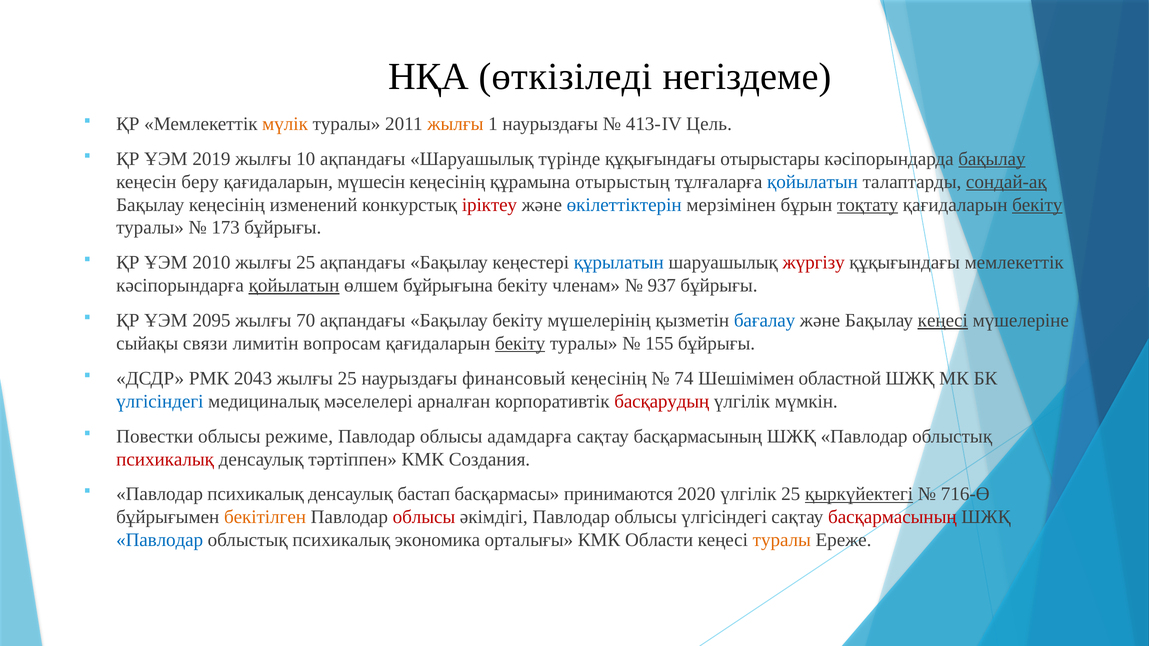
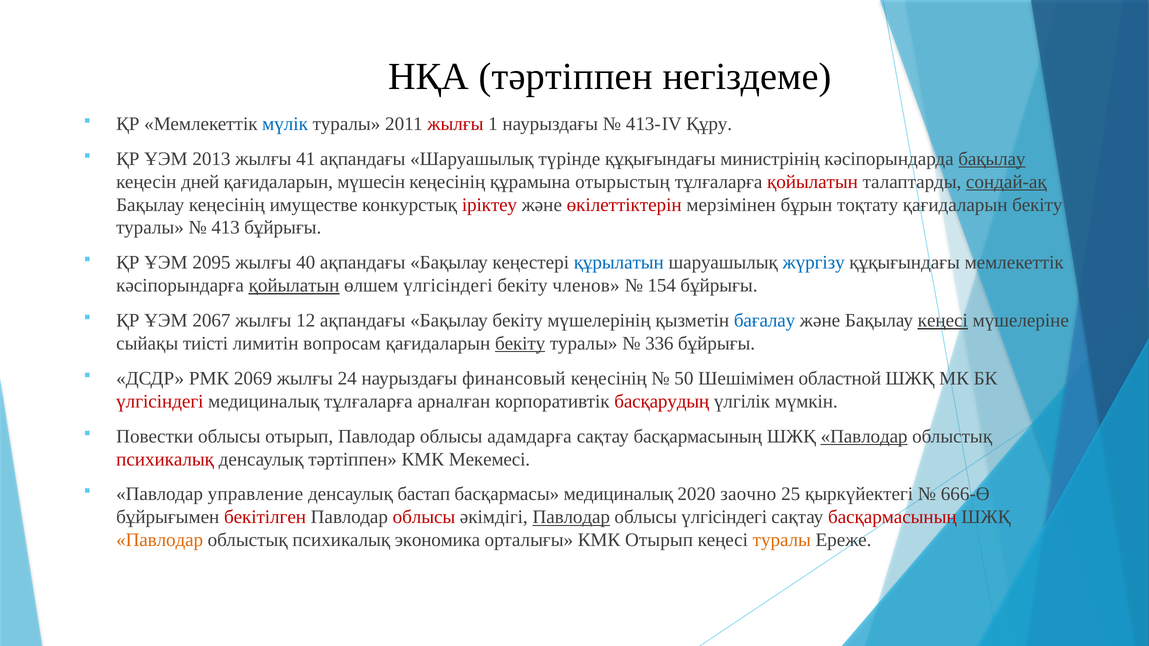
НҚА өткізіледі: өткізіледі -> тәртіппен (566, 76)
мүлік colour: orange -> blue (285, 124)
жылғы colour: orange -> red (455, 124)
Цель: Цель -> Құру (709, 124)
2019: 2019 -> 2013 (211, 159)
10: 10 -> 41 (306, 159)
отырыстары: отырыстары -> министрінің (770, 159)
беру: беру -> дней (200, 182)
қойылатын colour: blue -> red (812, 182)
изменений: изменений -> имуществе (314, 205)
өкілеттіктерін colour: blue -> red (624, 205)
тоқтату underline: present -> none (868, 205)
бекіту underline: present -> none (1037, 205)
173: 173 -> 413 (226, 228)
2010: 2010 -> 2095 (211, 263)
25: 25 -> 40 (306, 263)
жүргізу colour: red -> blue (814, 263)
өлшем бұйрығына: бұйрығына -> үлгісіндегі (448, 286)
членам: членам -> членов (586, 286)
937: 937 -> 154 (662, 286)
2095: 2095 -> 2067 (211, 321)
70: 70 -> 12 (306, 321)
связи: связи -> тиісті (205, 344)
155: 155 -> 336 (659, 344)
2043: 2043 -> 2069 (253, 379)
25: 25 -> 24 (347, 379)
74: 74 -> 50 (684, 379)
үлгісіндегі colour: blue -> red (160, 402)
медициналық мәселелері: мәселелері -> тұлғаларға (368, 402)
облысы режиме: режиме -> отырып (299, 436)
Павлодар underline: none -> present (864, 436)
Создания: Создания -> Мекемесі (489, 459)
Павлодар психикалық: психикалық -> управление (255, 494)
басқармасы принимаются: принимаются -> медициналық (618, 494)
2020 үлгілік: үлгілік -> заочно (748, 494)
қыркүйектегі underline: present -> none (859, 494)
716-Ө: 716-Ө -> 666-Ө (965, 494)
бекітілген colour: orange -> red (265, 517)
Павлодар underline: none -> present (571, 517)
Павлодар colour: blue -> orange (160, 540)
КМК Области: Области -> Отырып (659, 540)
